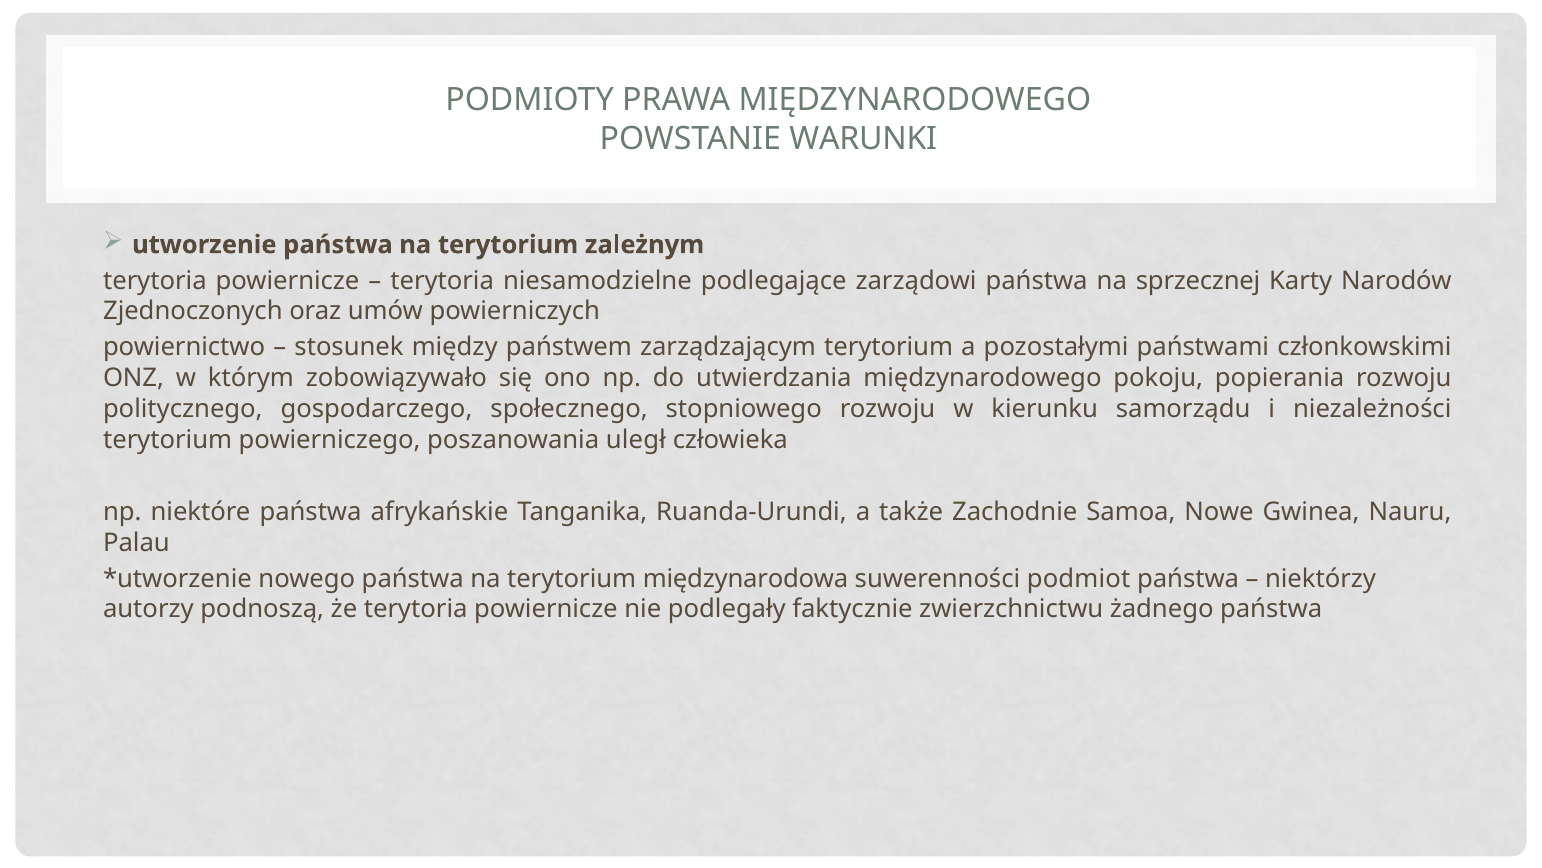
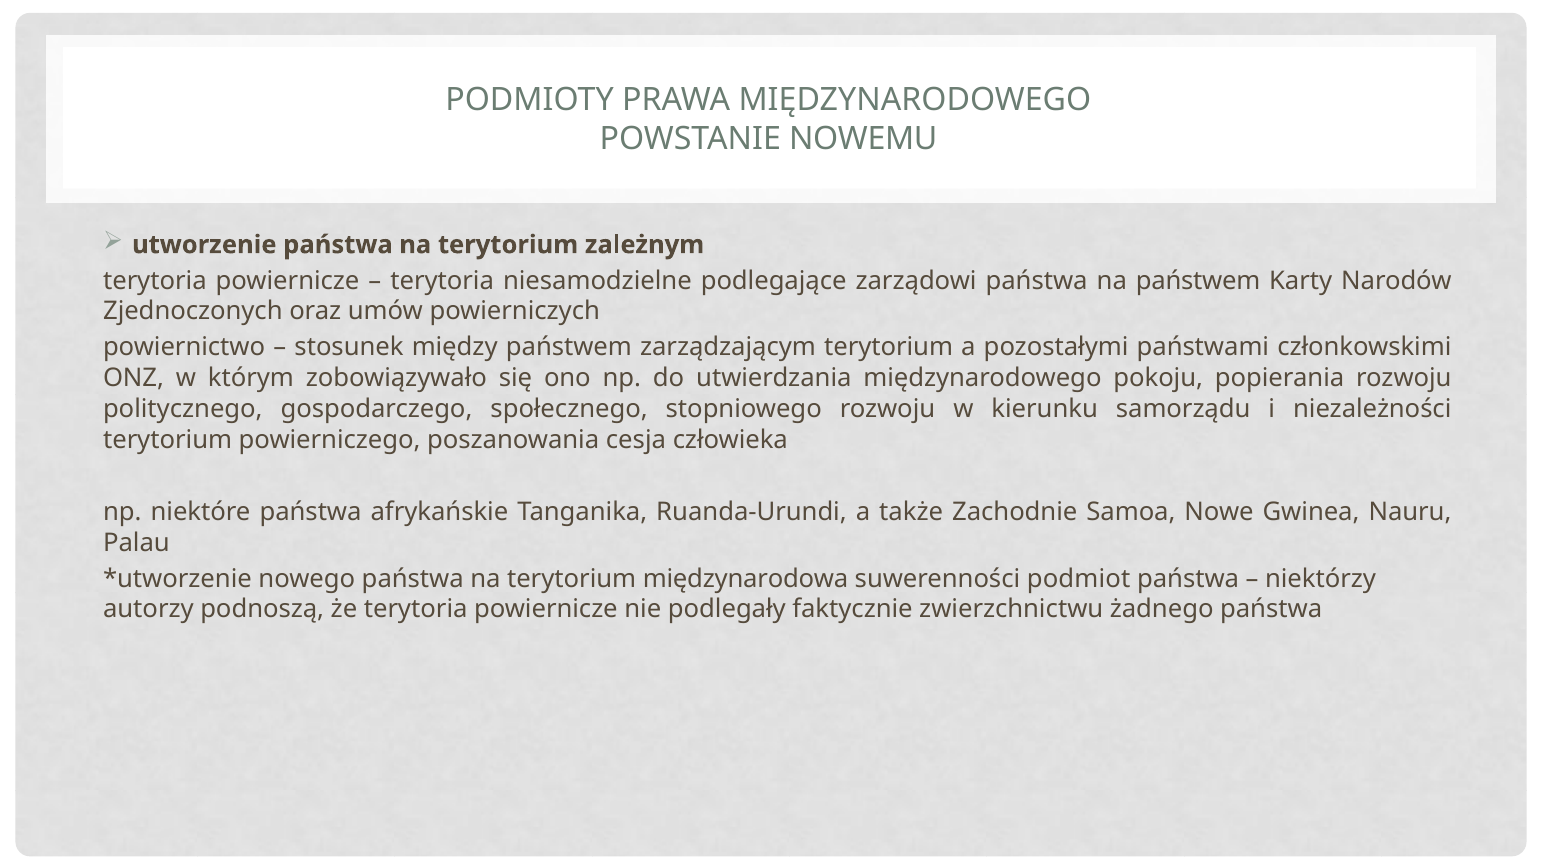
WARUNKI: WARUNKI -> NOWEMU (863, 139)
na sprzecznej: sprzecznej -> państwem (1198, 281)
uległ: uległ -> cesja (636, 440)
